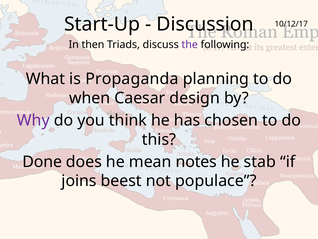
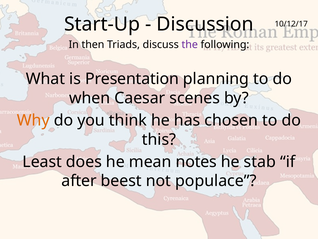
Propaganda: Propaganda -> Presentation (132, 79)
design: design -> scenes (195, 98)
Why colour: purple -> orange (33, 120)
Done: Done -> Least (42, 162)
joins: joins -> after (79, 181)
